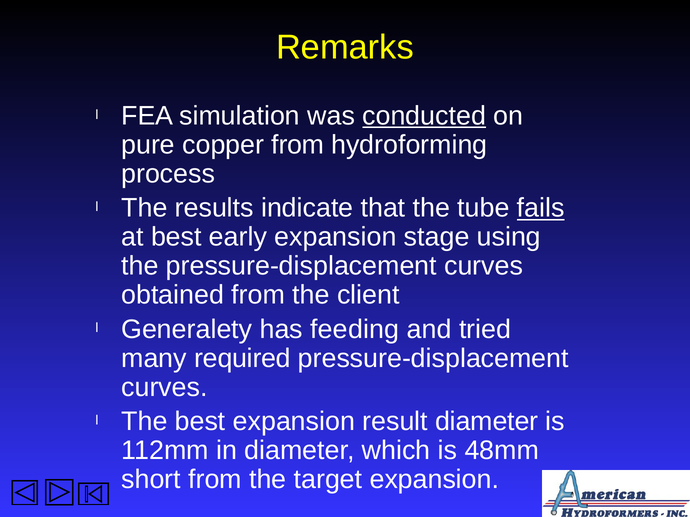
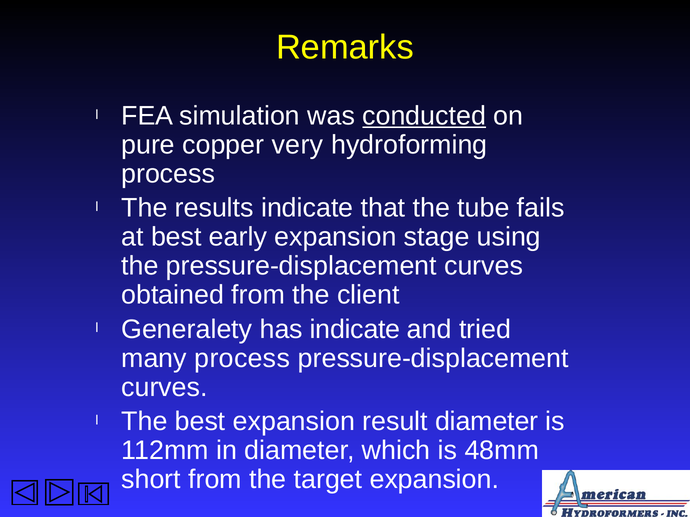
copper from: from -> very (298, 145)
fails underline: present -> none (541, 208)
has feeding: feeding -> indicate (355, 330)
many required: required -> process (242, 359)
